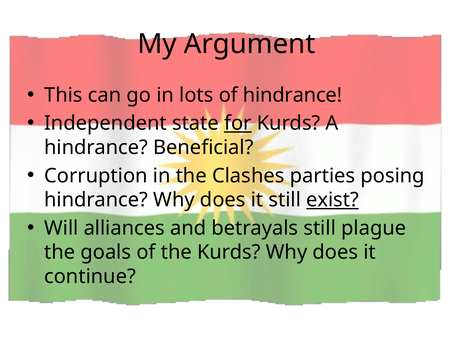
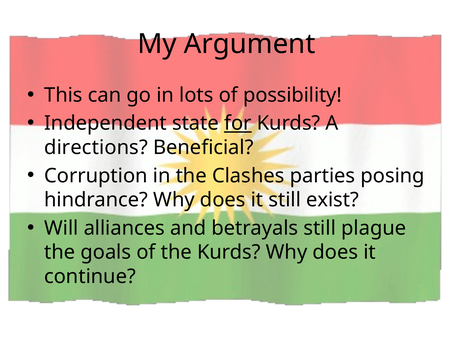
of hindrance: hindrance -> possibility (292, 95)
hindrance: hindrance -> directions (96, 147)
exist underline: present -> none (333, 200)
